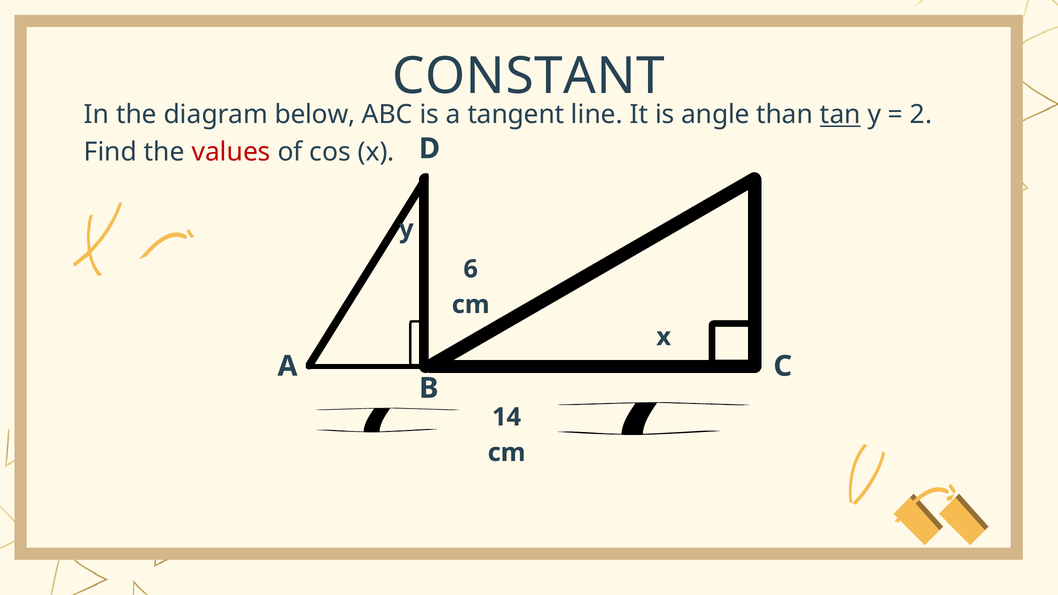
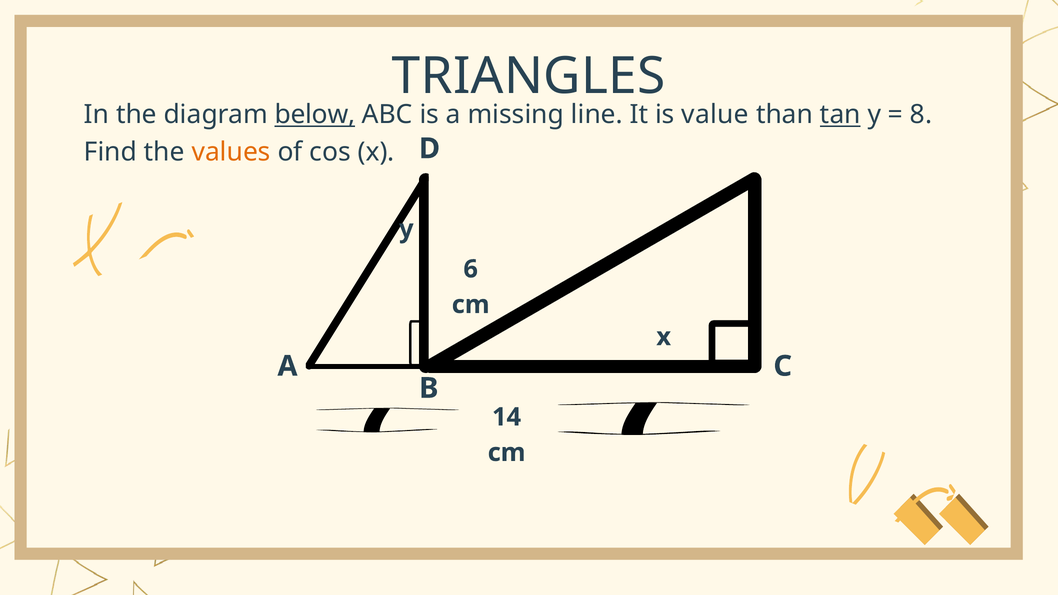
CONSTANT: CONSTANT -> TRIANGLES (529, 76)
below underline: none -> present (315, 115)
tangent: tangent -> missing (516, 115)
angle: angle -> value (715, 115)
2: 2 -> 8 (921, 115)
values colour: red -> orange (231, 152)
